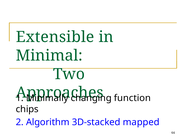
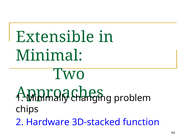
function: function -> problem (132, 98)
Algorithm: Algorithm -> Hardware (48, 123)
mapped: mapped -> function (141, 123)
